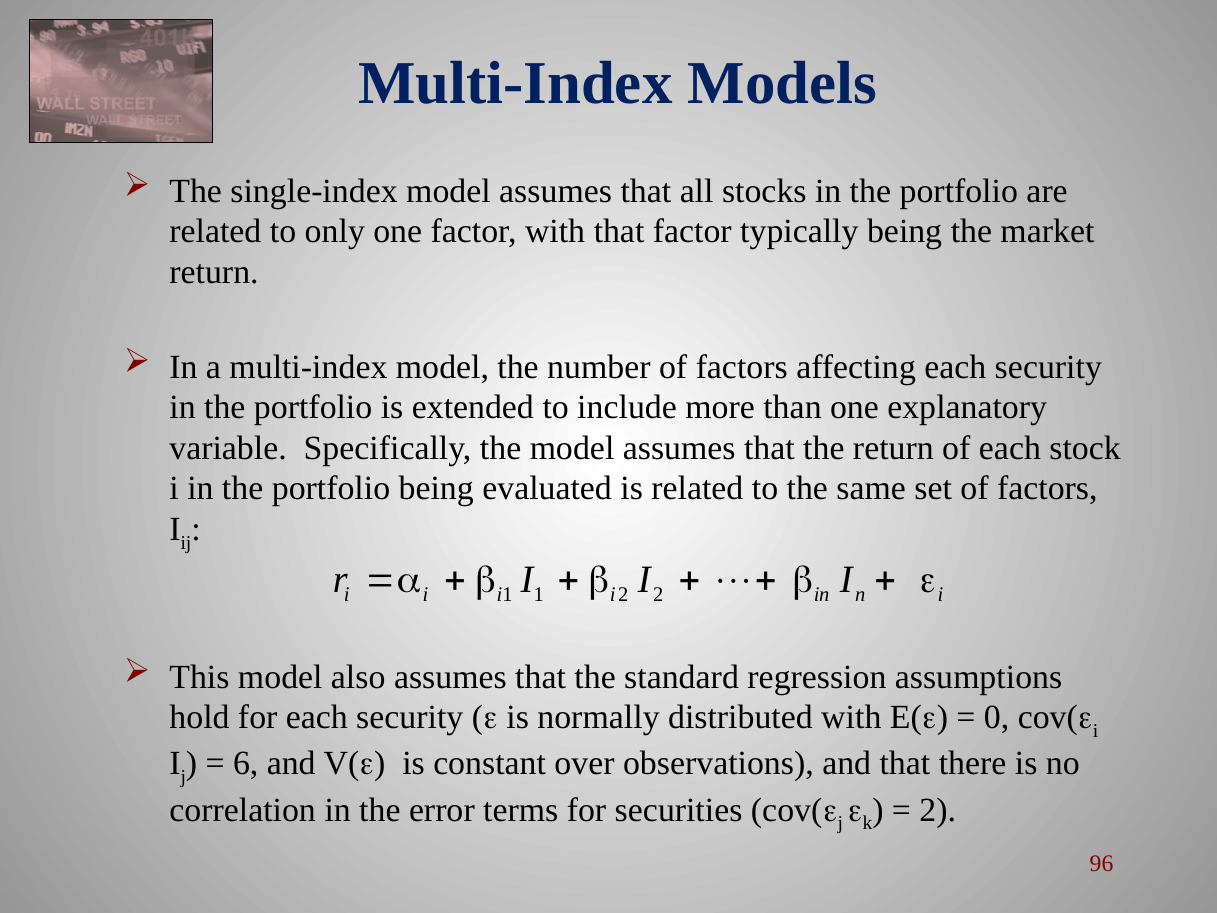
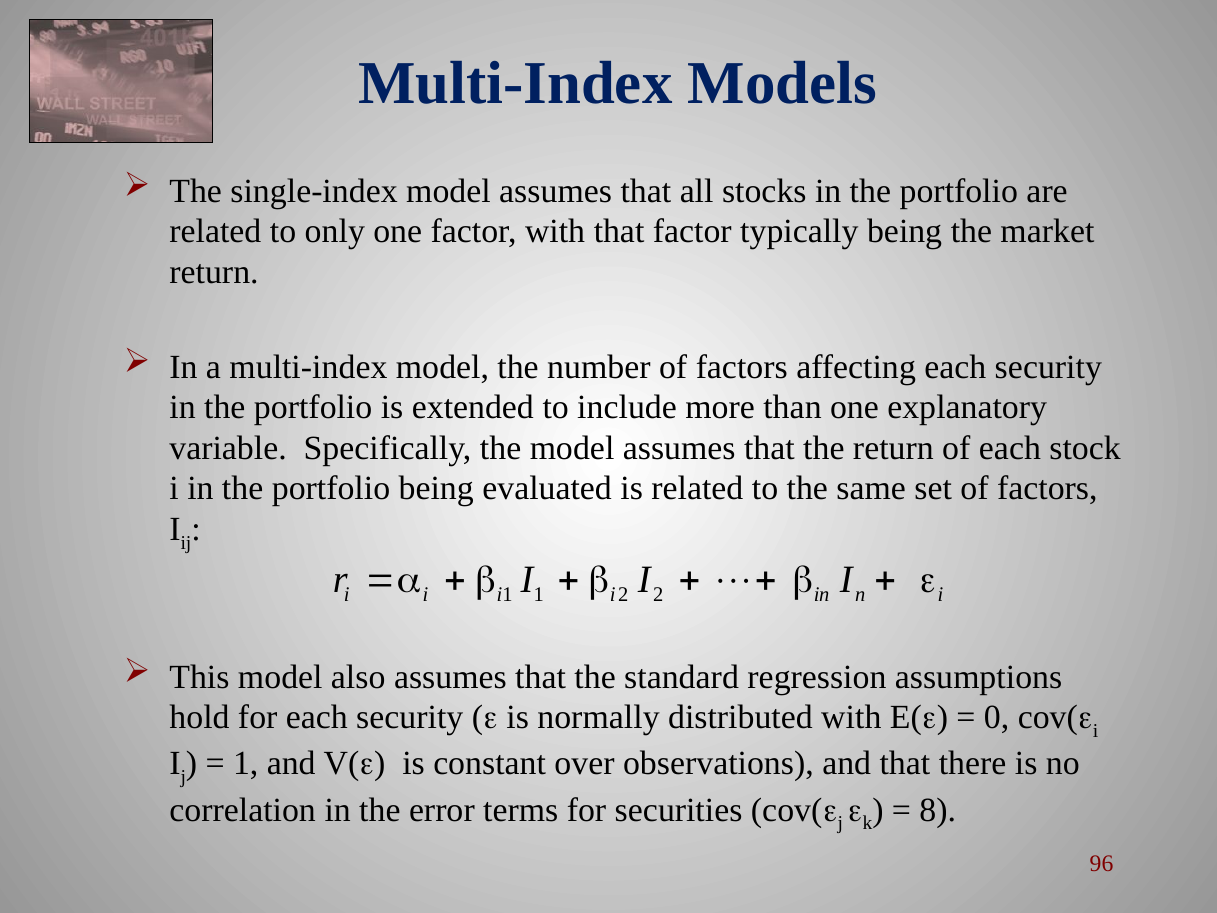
6: 6 -> 1 (246, 764)
2: 2 -> 8 (938, 810)
